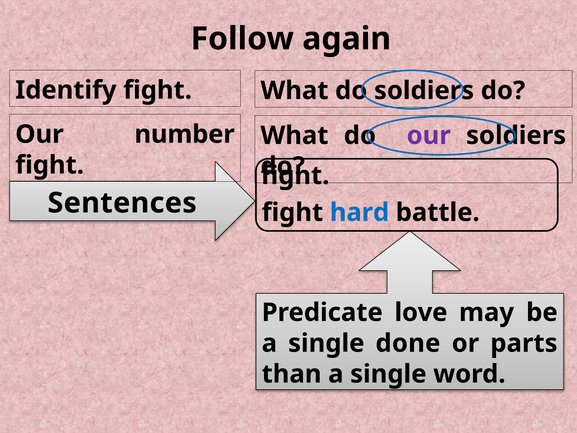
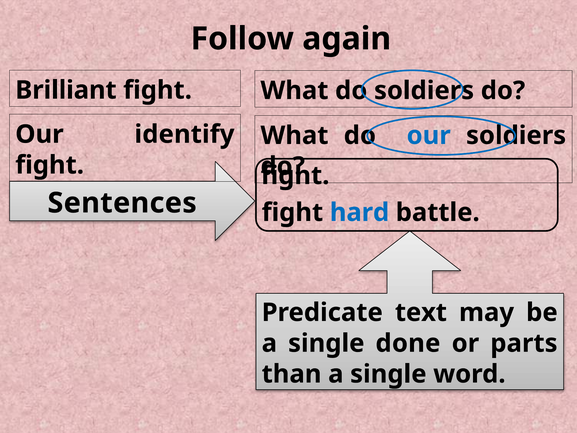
Identify: Identify -> Brilliant (66, 90)
number: number -> identify (184, 134)
our colour: purple -> blue (429, 135)
love: love -> text (421, 312)
